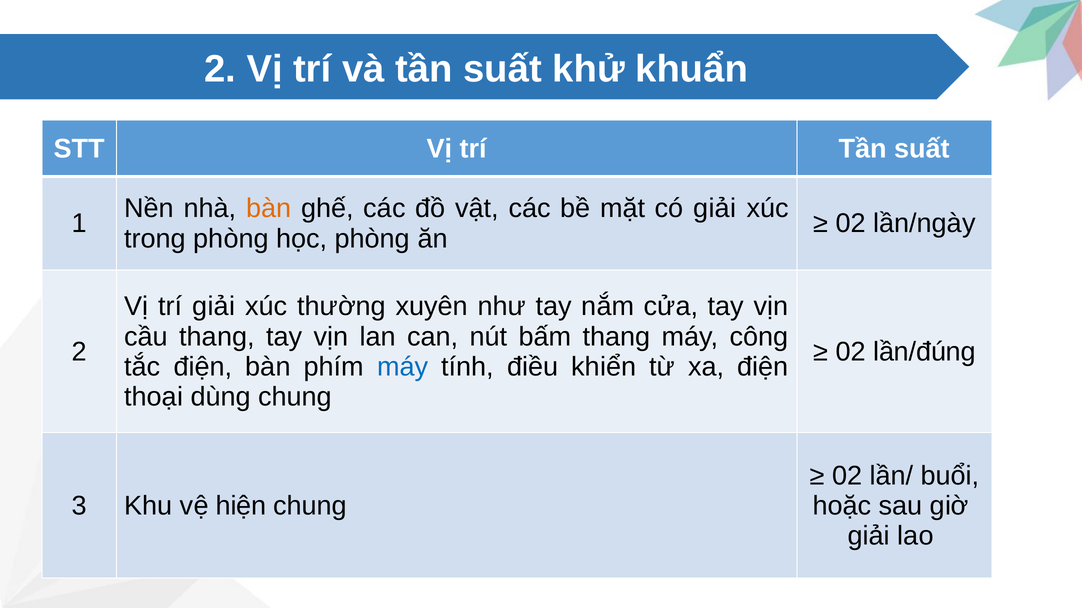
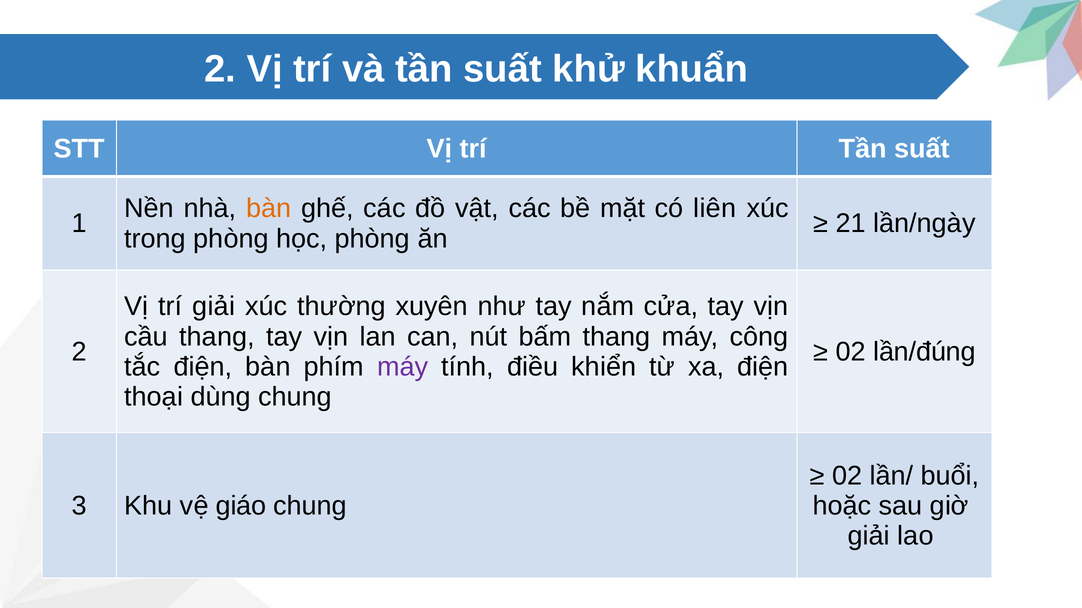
có giải: giải -> liên (715, 209)
02: 02 -> 21 (851, 224)
máy colour: blue -> purple (403, 367)
hiện: hiện -> giáo (241, 506)
